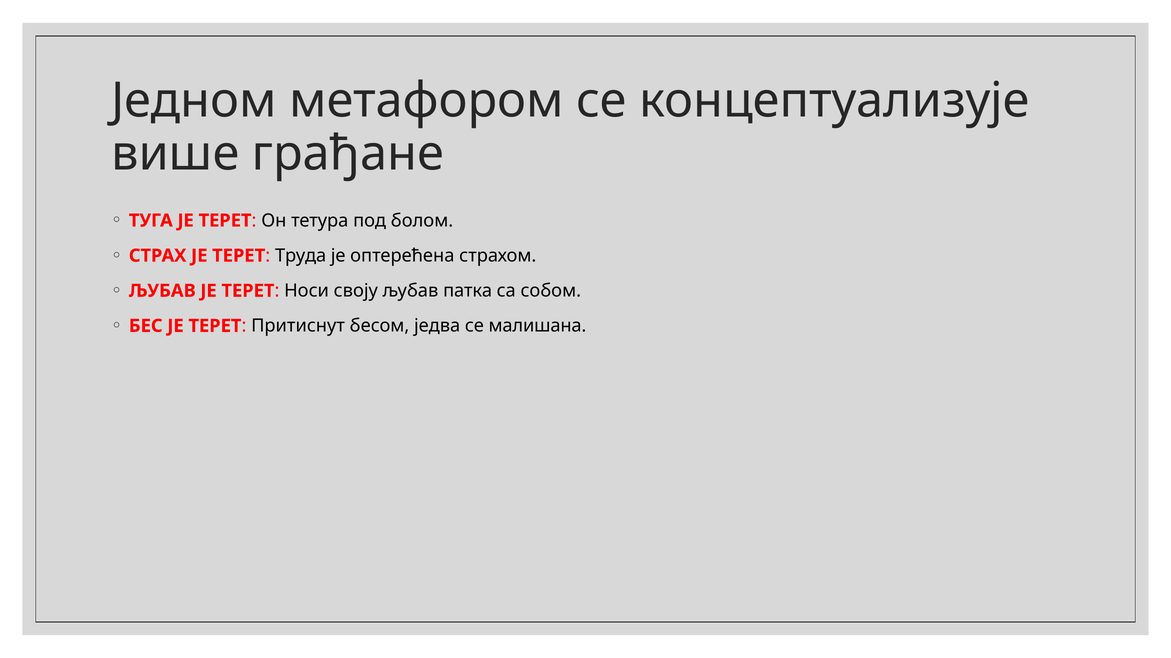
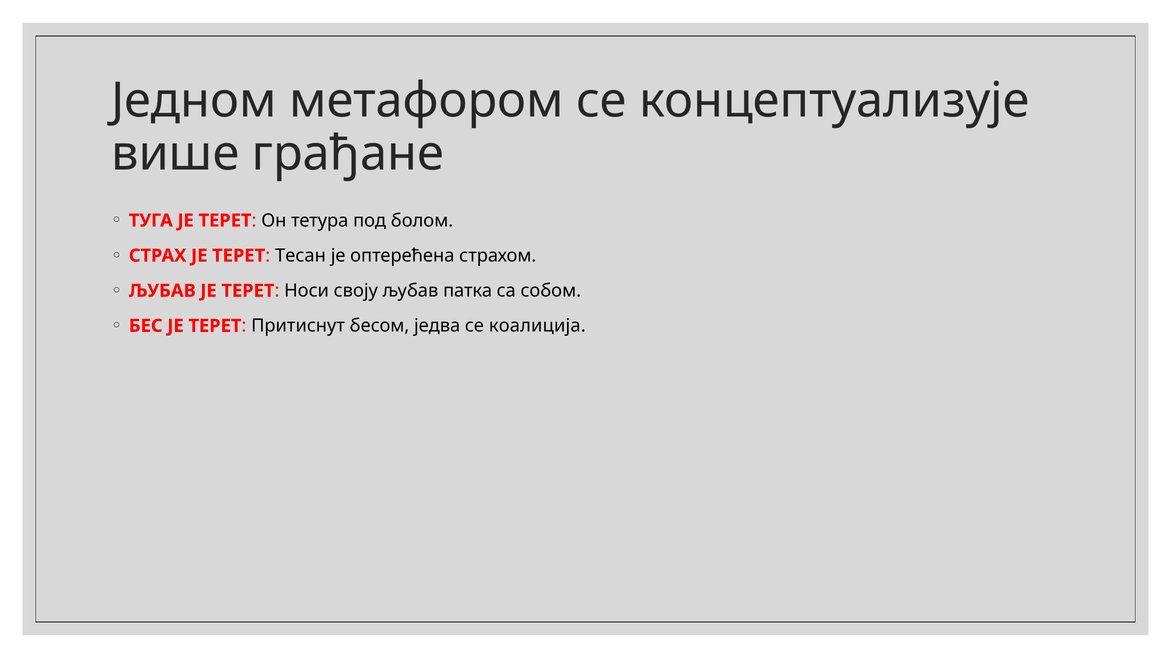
Труда: Труда -> Тесан (300, 256)
малишана: малишана -> коалиција (537, 326)
